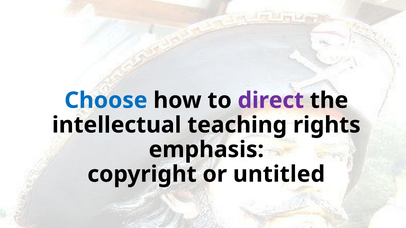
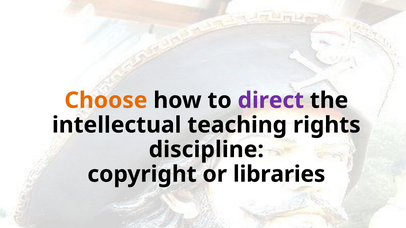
Choose colour: blue -> orange (106, 101)
emphasis: emphasis -> discipline (206, 150)
untitled: untitled -> libraries (279, 175)
